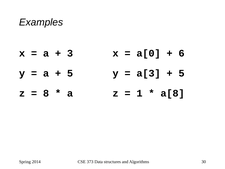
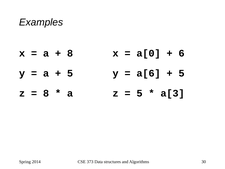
3: 3 -> 8 (70, 53)
a[3: a[3 -> a[6 (149, 73)
1: 1 -> 5 (140, 93)
a[8: a[8 -> a[3 (173, 93)
